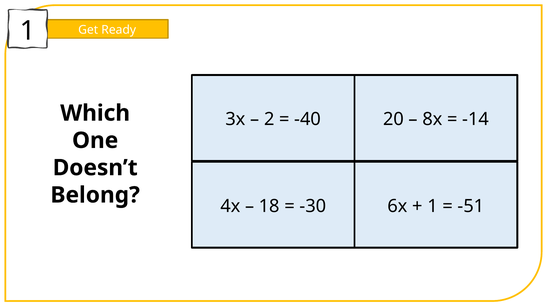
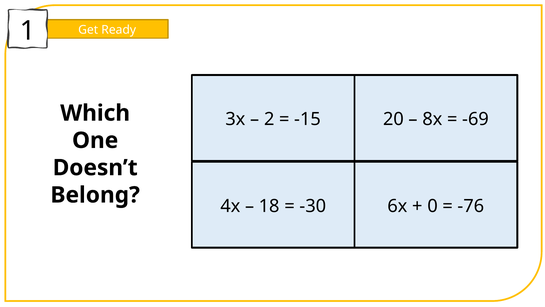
-40: -40 -> -15 (308, 119)
-14: -14 -> -69 (476, 119)
1: 1 -> 0 (433, 206)
-51: -51 -> -76 (471, 206)
